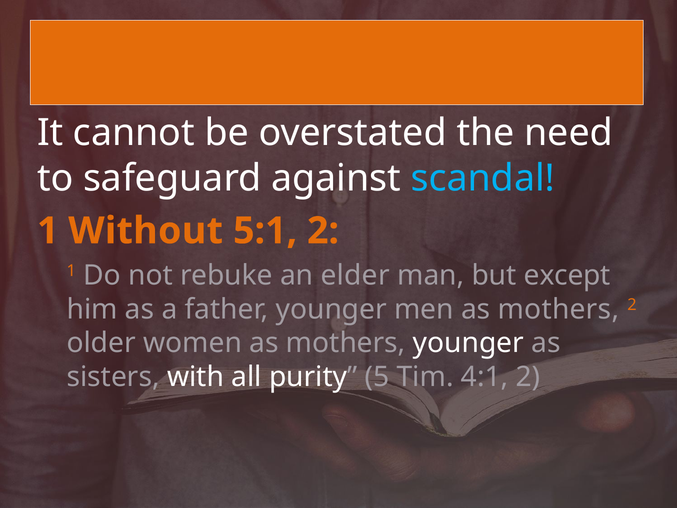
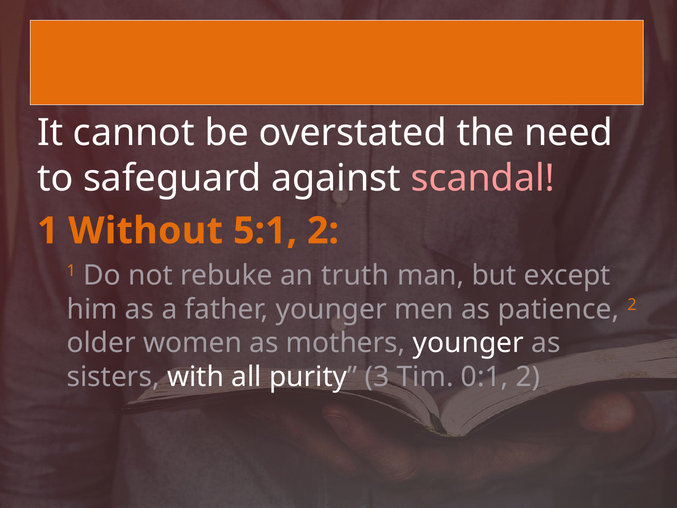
scandal colour: light blue -> pink (483, 178)
elder: elder -> truth (355, 275)
men as mothers: mothers -> patience (559, 309)
5: 5 -> 3 (377, 377)
4:1: 4:1 -> 0:1 (485, 377)
